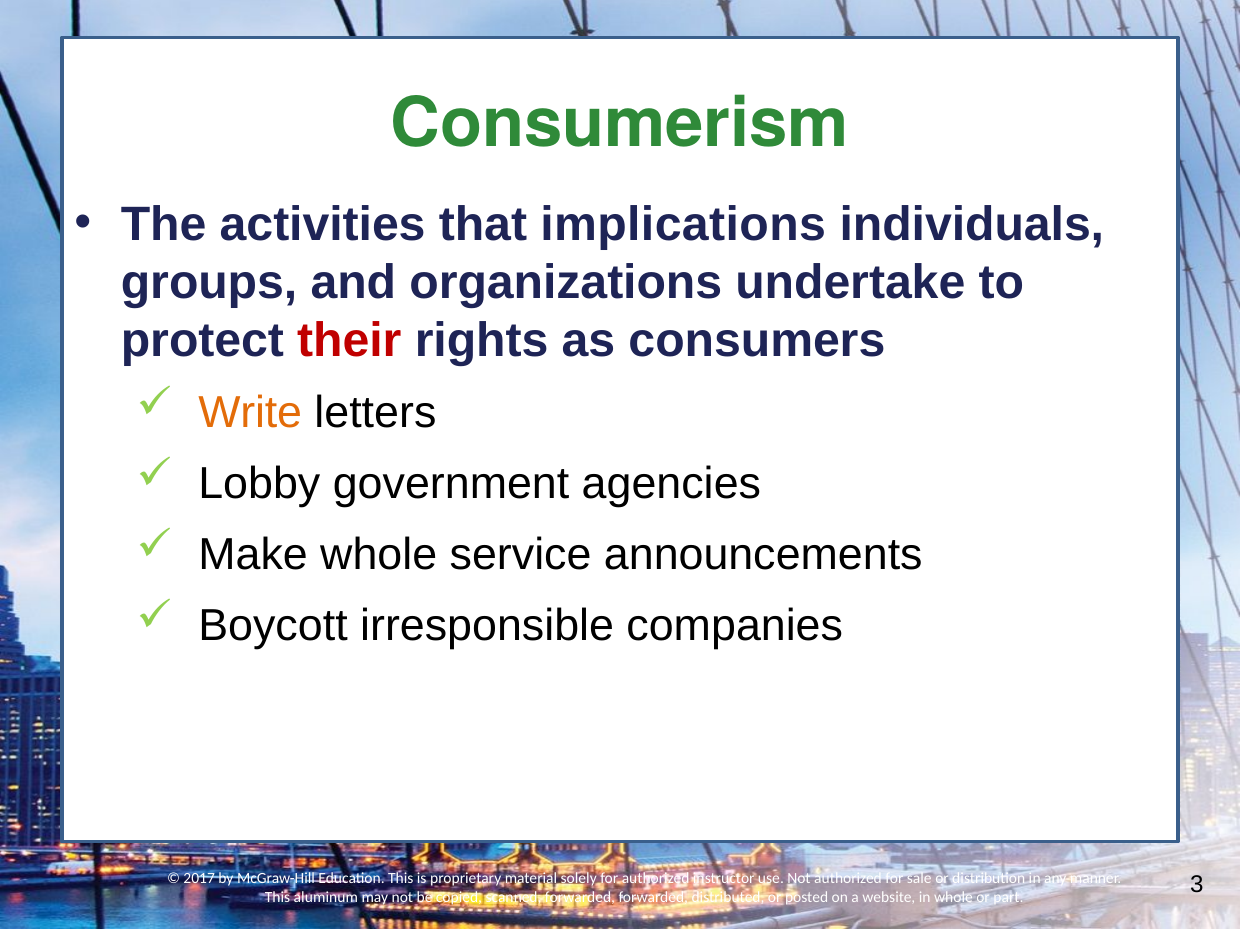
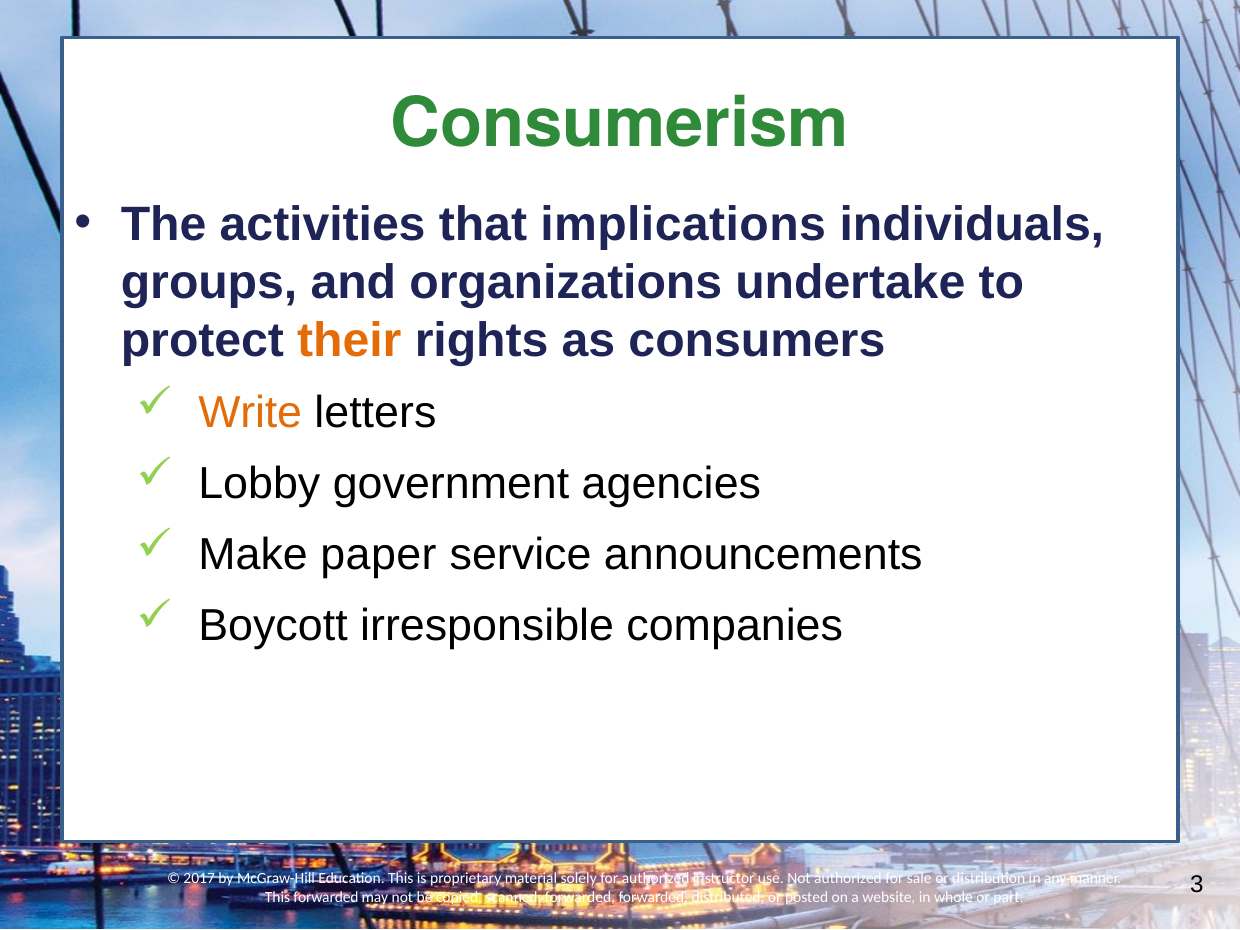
their colour: red -> orange (349, 340)
Make whole: whole -> paper (379, 555)
This aluminum: aluminum -> forwarded (326, 897)
